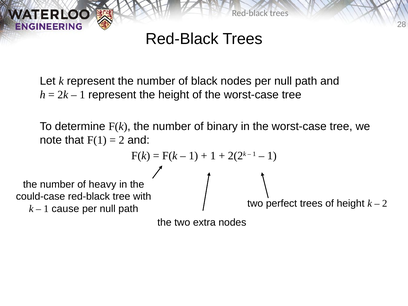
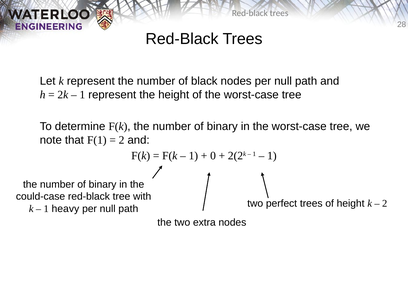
1: 1 -> 0 (213, 156)
heavy: heavy -> binary (103, 184)
cause: cause -> heavy (65, 209)
